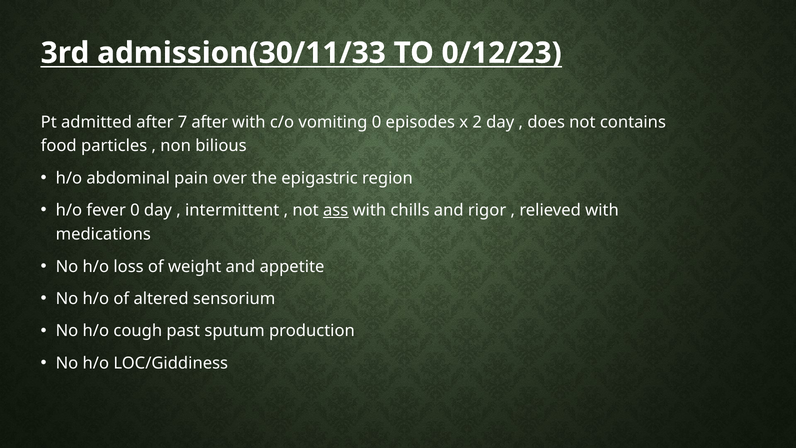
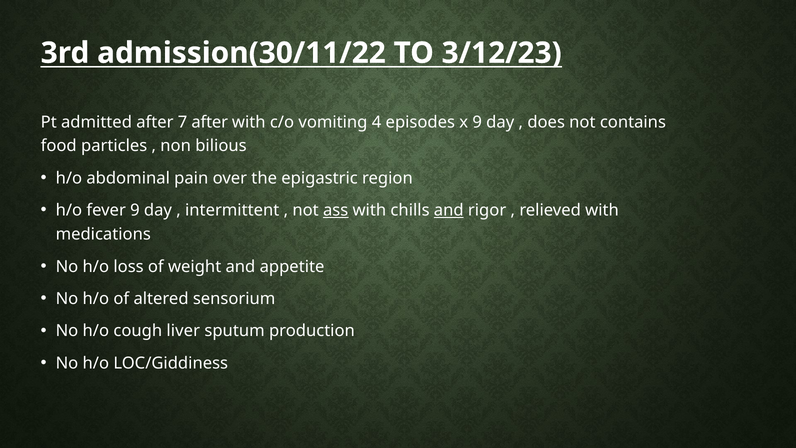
admission(30/11/33: admission(30/11/33 -> admission(30/11/22 (241, 53)
0/12/23: 0/12/23 -> 3/12/23 (502, 53)
vomiting 0: 0 -> 4 (377, 122)
x 2: 2 -> 9 (477, 122)
fever 0: 0 -> 9 (135, 210)
and underline: none -> present (449, 210)
past: past -> liver (183, 331)
